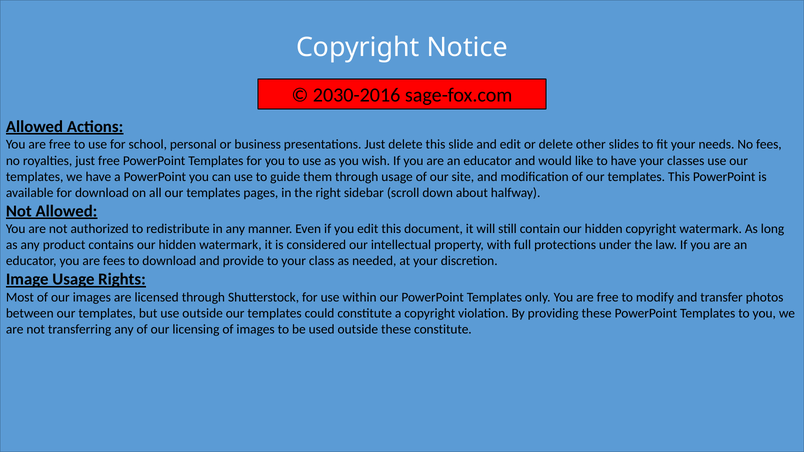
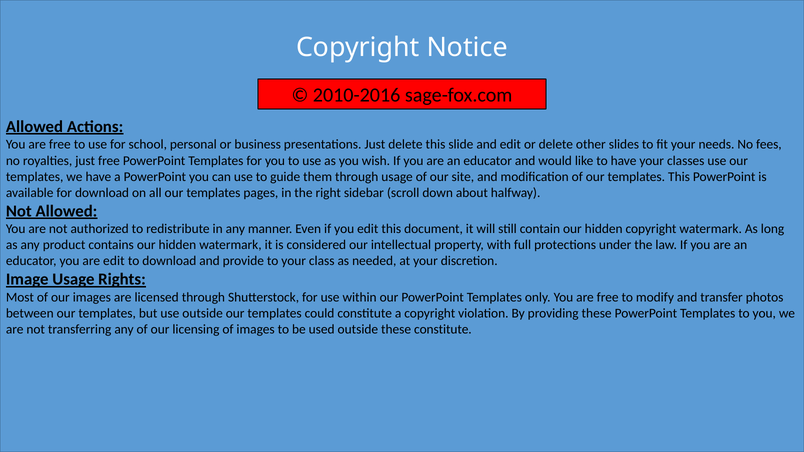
2030-2016: 2030-2016 -> 2010-2016 (357, 95)
are fees: fees -> edit (114, 261)
